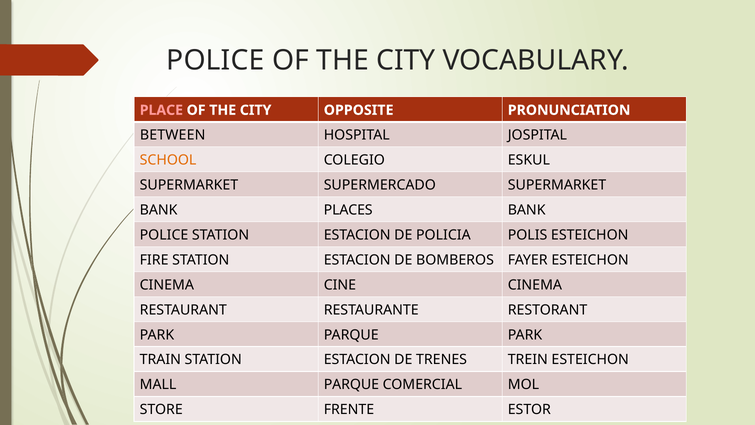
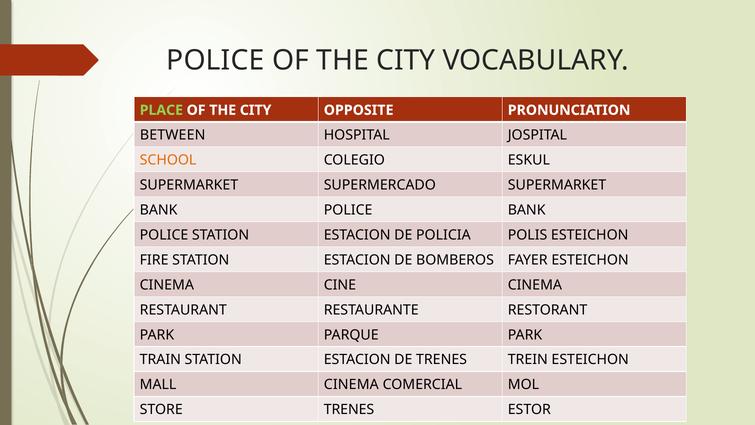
PLACE colour: pink -> light green (161, 110)
PLACES: PLACES -> POLICE (348, 210)
MALL PARQUE: PARQUE -> CINEMA (351, 384)
STORE FRENTE: FRENTE -> TRENES (349, 409)
